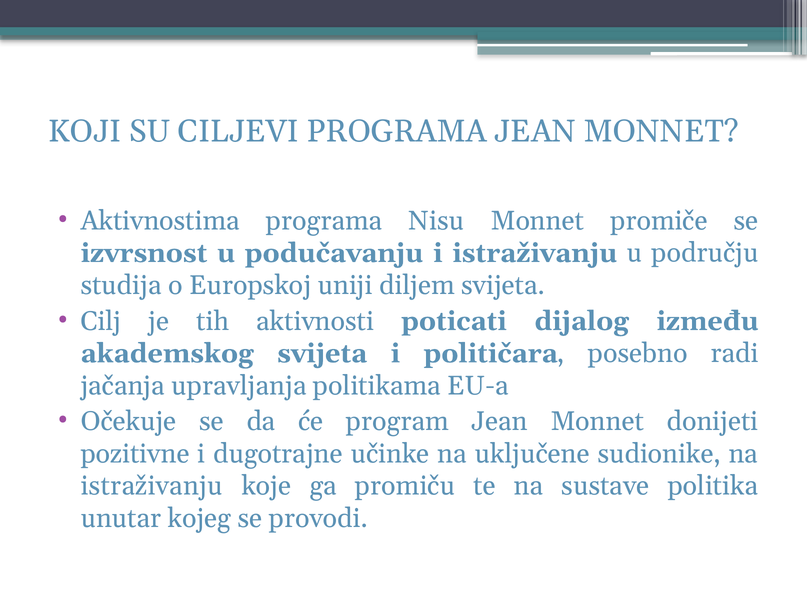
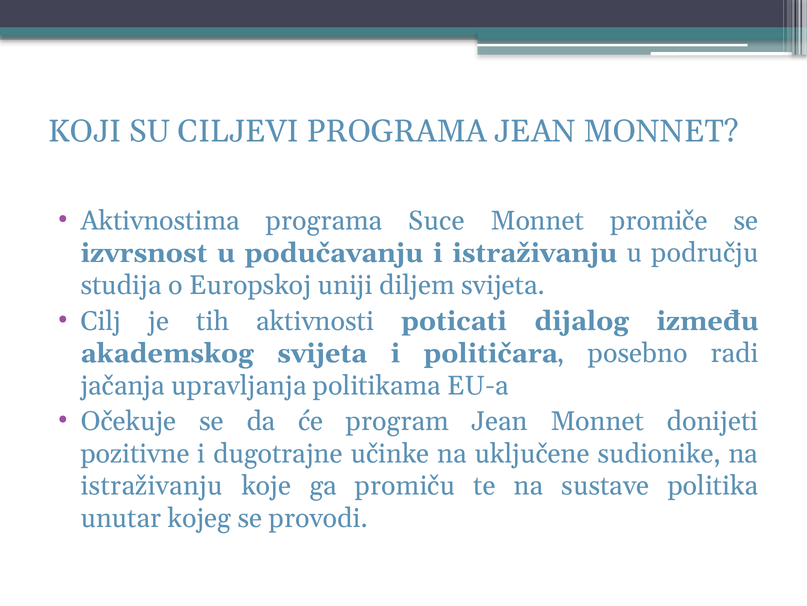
Nisu: Nisu -> Suce (436, 221)
